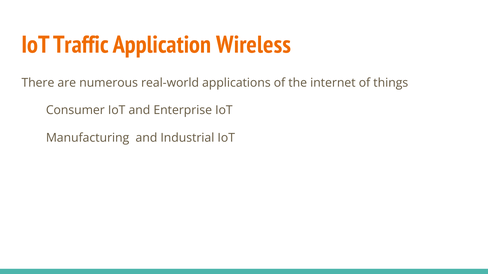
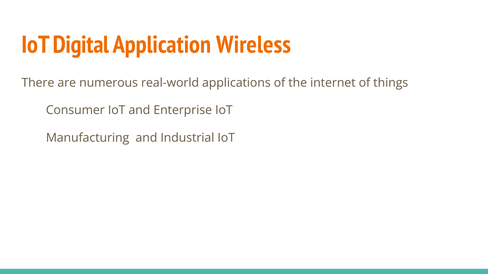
Traffic: Traffic -> Digital (81, 45)
